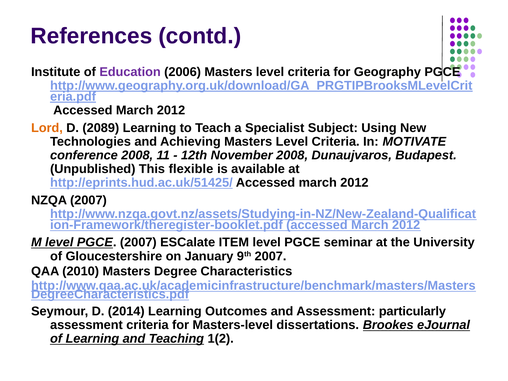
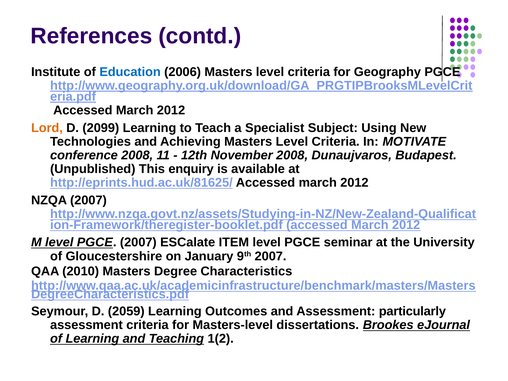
Education colour: purple -> blue (130, 72)
2089: 2089 -> 2099 (101, 128)
flexible: flexible -> enquiry (191, 169)
http://eprints.hud.ac.uk/51425/: http://eprints.hud.ac.uk/51425/ -> http://eprints.hud.ac.uk/81625/ (141, 183)
2014: 2014 -> 2059 (126, 311)
